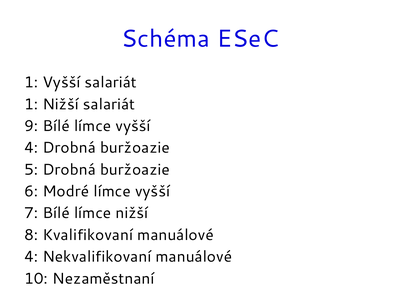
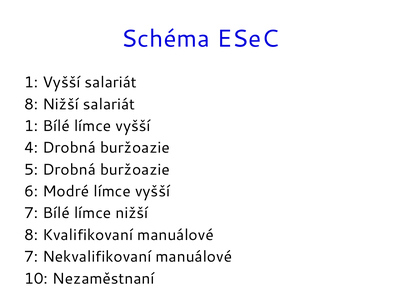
1: 1 -> 8 (31, 104)
9: 9 -> 1 (31, 126)
4: 4 -> 7 (31, 257)
